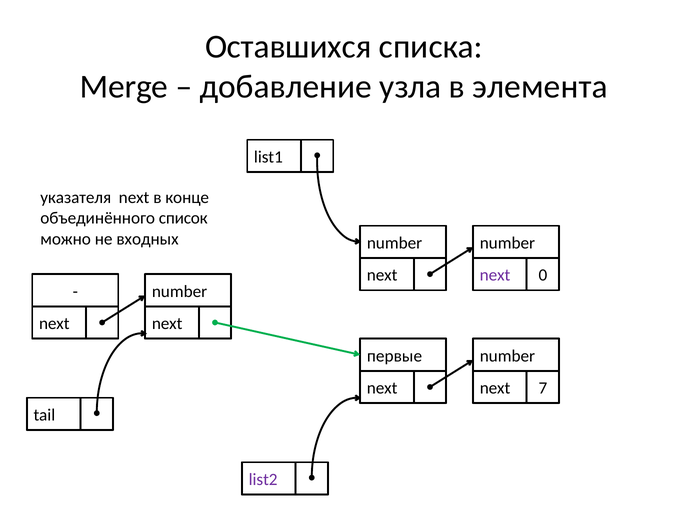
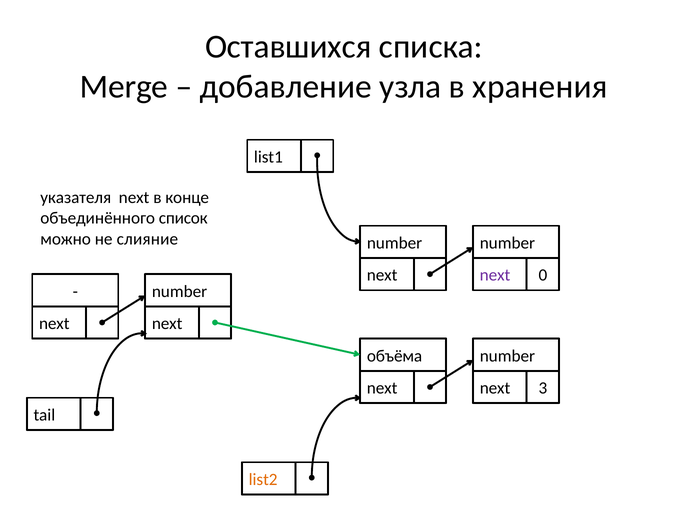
элемента: элемента -> хранения (540, 87)
входных: входных -> слияние (147, 239)
первые: первые -> объёма (395, 356)
7: 7 -> 3 (543, 388)
list2 colour: purple -> orange (263, 480)
